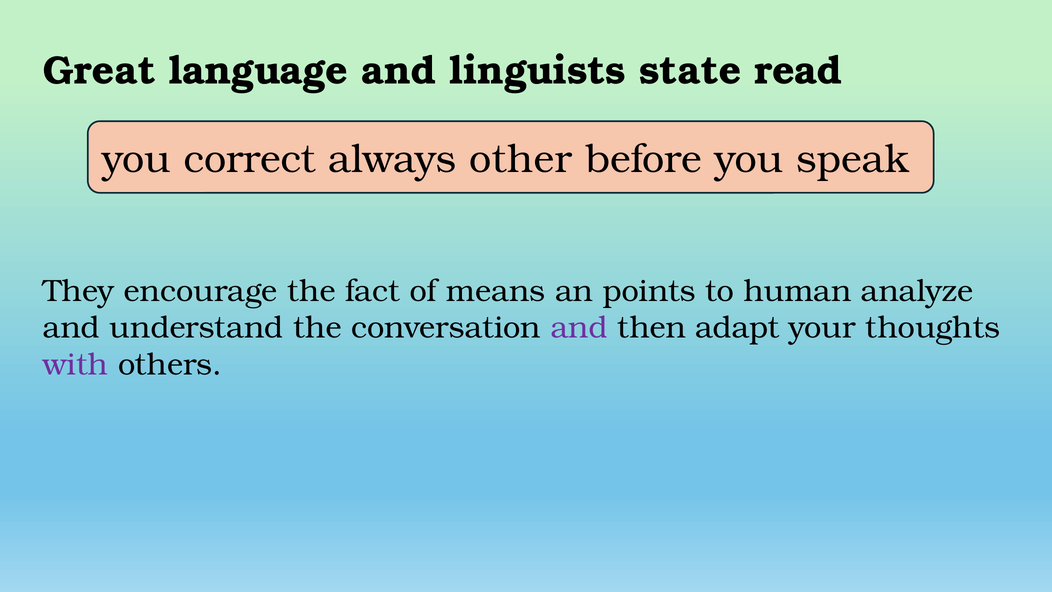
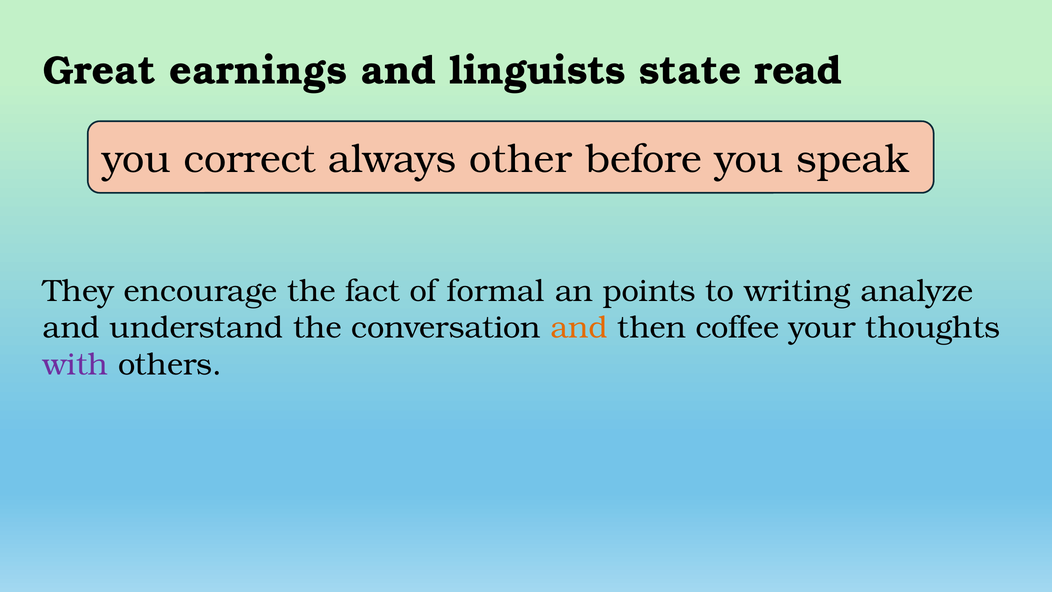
language: language -> earnings (258, 70)
means: means -> formal (496, 291)
human: human -> writing (797, 291)
and colour: purple -> orange (579, 328)
adapt: adapt -> coffee (737, 328)
